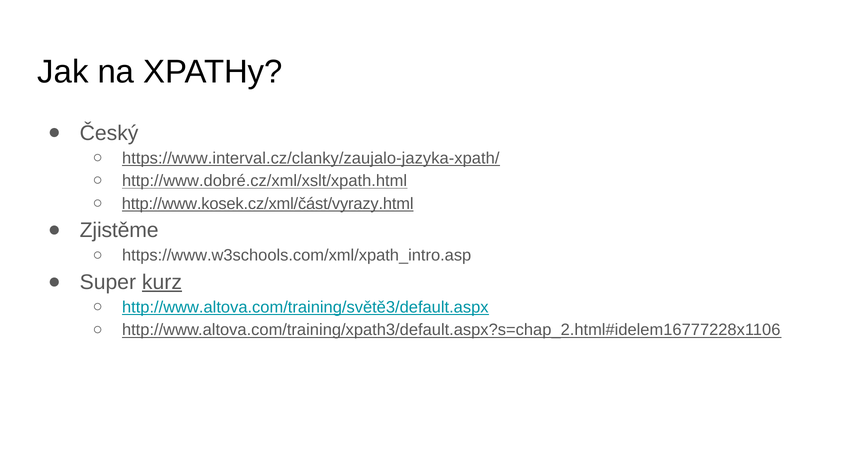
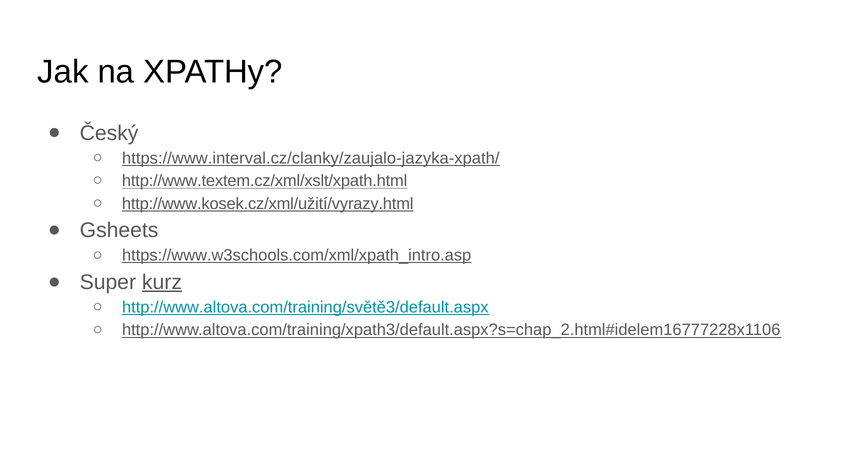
http://www.dobré.cz/xml/xslt/xpath.html: http://www.dobré.cz/xml/xslt/xpath.html -> http://www.textem.cz/xml/xslt/xpath.html (265, 181)
http://www.kosek.cz/xml/část/vyrazy.html: http://www.kosek.cz/xml/část/vyrazy.html -> http://www.kosek.cz/xml/užití/vyrazy.html (268, 204)
Zjistěme: Zjistěme -> Gsheets (119, 231)
https://www.w3schools.com/xml/xpath_intro.asp underline: none -> present (297, 256)
